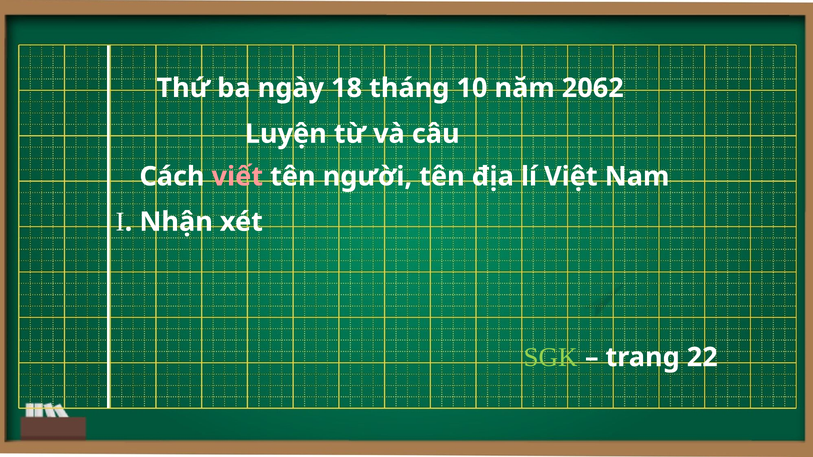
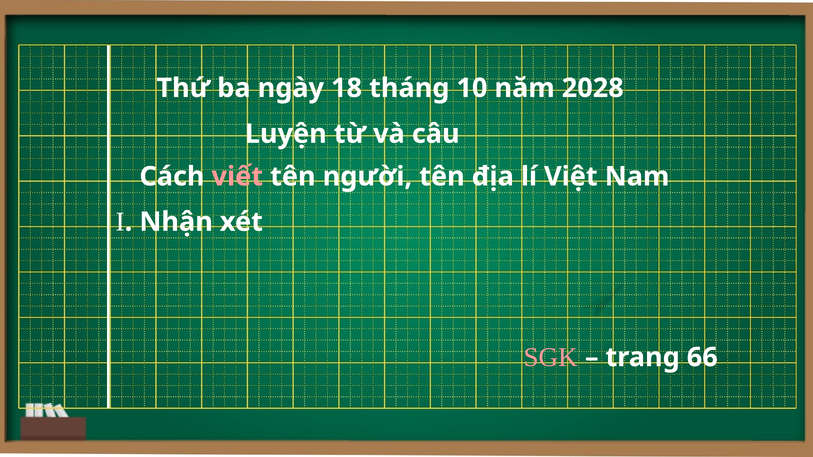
2062: 2062 -> 2028 (593, 88)
SGK colour: light green -> pink (551, 358)
22: 22 -> 66 (702, 358)
